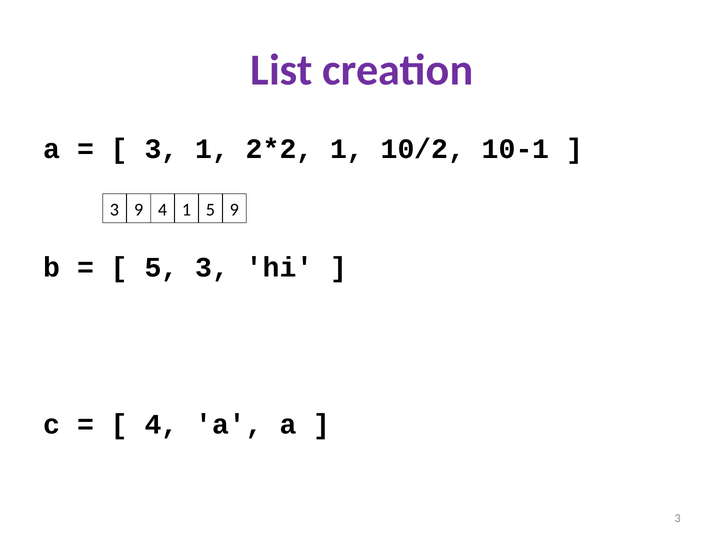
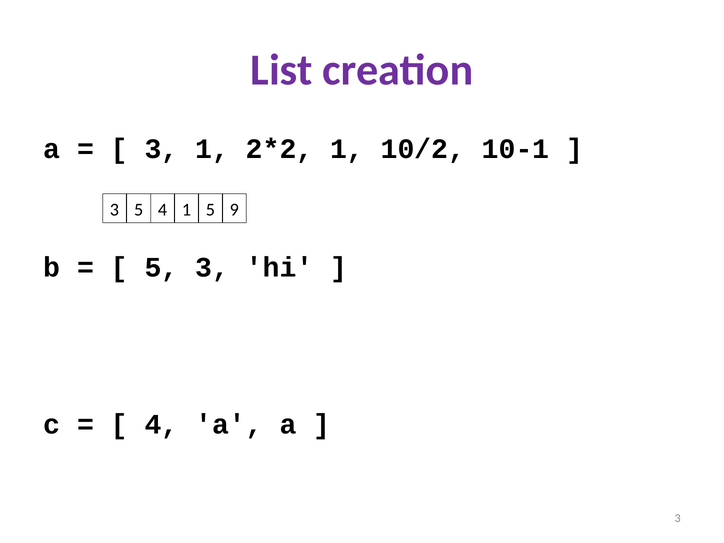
3 9: 9 -> 5 (139, 210)
